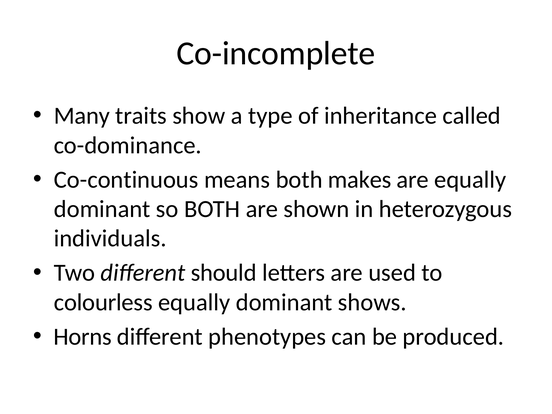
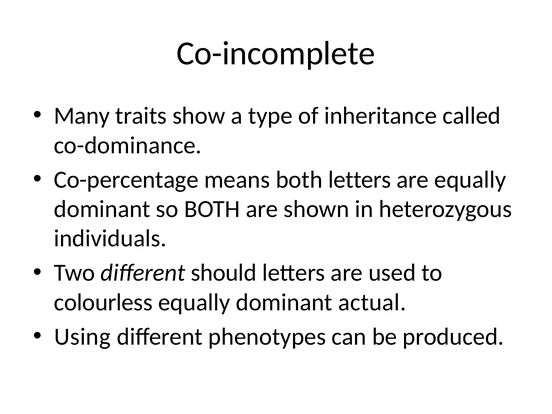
Co-continuous: Co-continuous -> Co-percentage (126, 180)
both makes: makes -> letters (360, 180)
shows: shows -> actual (372, 302)
Horns: Horns -> Using (82, 337)
